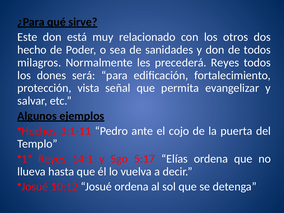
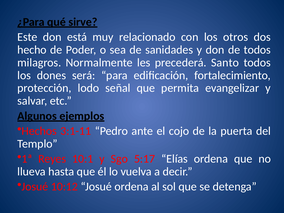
precederá Reyes: Reyes -> Santo (225, 63)
vista: vista -> lodo (88, 88)
14:1: 14:1 -> 10:1 (83, 159)
